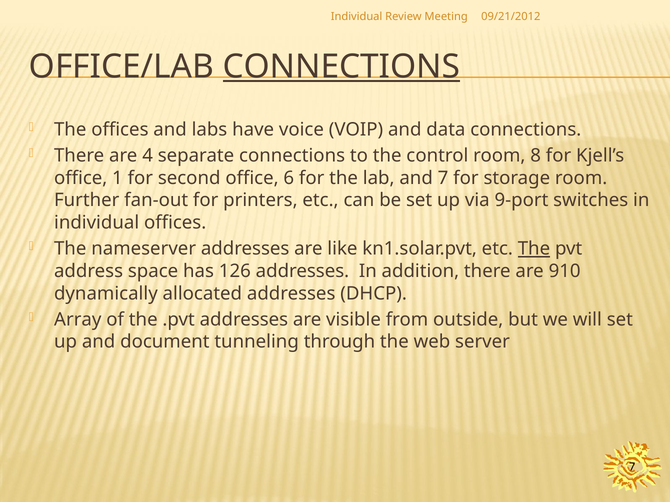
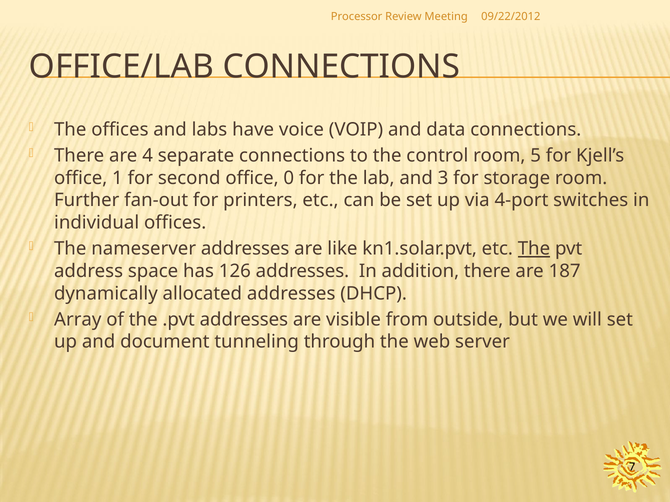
Individual: Individual -> Processor (357, 16)
09/21/2012: 09/21/2012 -> 09/22/2012 (511, 16)
CONNECTIONS underline: present -> none (341, 67)
8: 8 -> 5 (536, 156)
6: 6 -> 0 (289, 178)
and 7: 7 -> 3 (443, 178)
9-port: 9-port -> 4-port (521, 200)
910: 910 -> 187 (565, 271)
